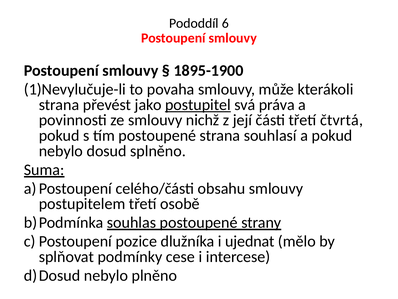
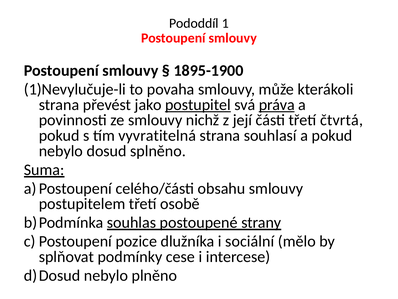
6: 6 -> 1 (225, 23)
práva underline: none -> present (277, 105)
tím postoupené: postoupené -> vyvratitelná (157, 135)
ujednat: ujednat -> sociální (250, 241)
